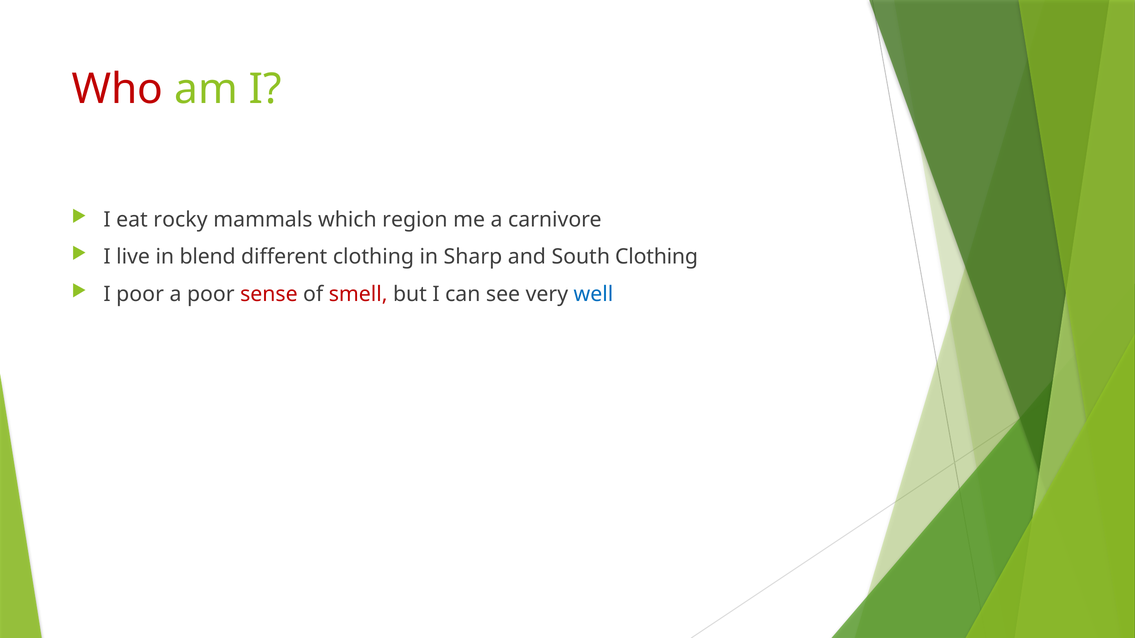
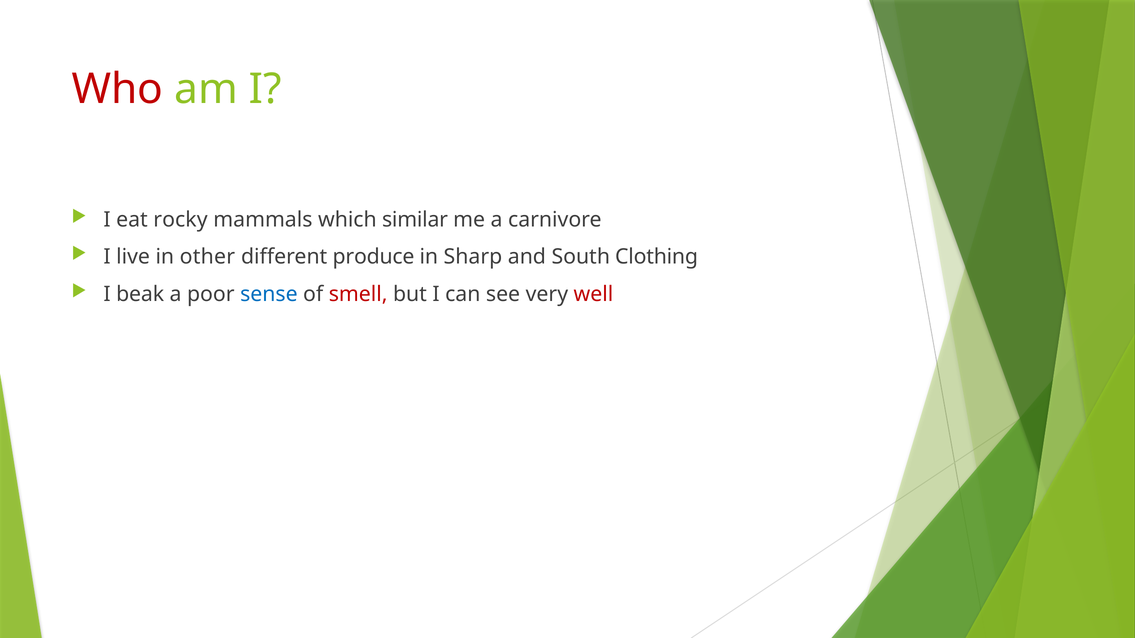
region: region -> similar (415, 220)
blend: blend -> other (207, 257)
different clothing: clothing -> produce (374, 257)
I poor: poor -> beak (140, 294)
sense colour: red -> blue (269, 294)
well colour: blue -> red (593, 294)
